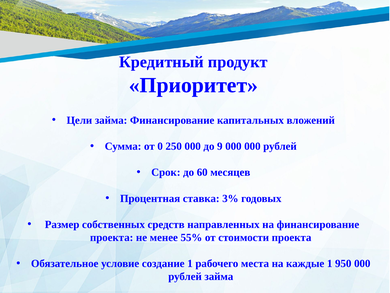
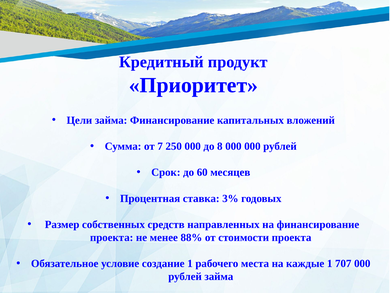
0: 0 -> 7 (160, 146)
9: 9 -> 8 (220, 146)
55%: 55% -> 88% (191, 237)
950: 950 -> 707 (343, 263)
